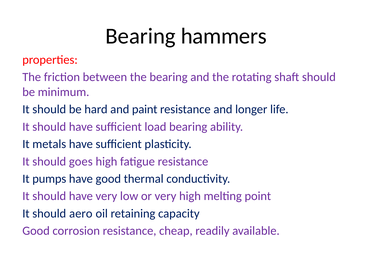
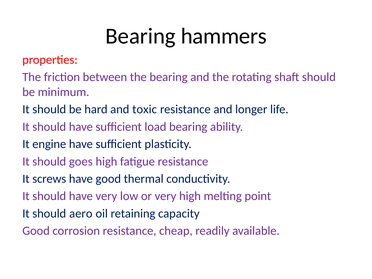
paint: paint -> toxic (145, 109)
metals: metals -> engine (49, 144)
pumps: pumps -> screws (49, 179)
